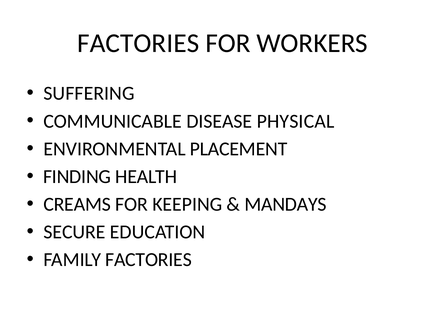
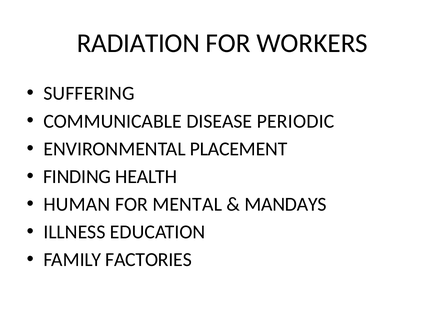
FACTORIES: FACTORIES -> RADIATION (138, 43)
PHYSICAL: PHYSICAL -> PERIODIC (296, 121)
CREAMS: CREAMS -> HUMAN (77, 204)
KEEPING: KEEPING -> MENTAL (187, 204)
SECURE: SECURE -> ILLNESS (74, 232)
